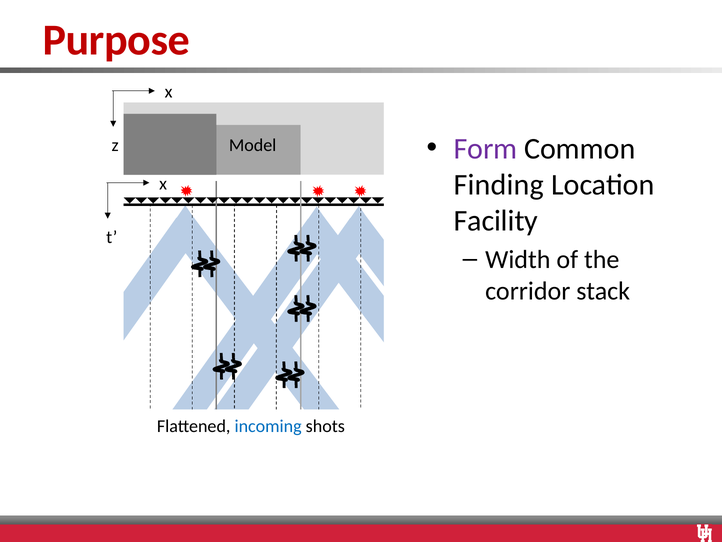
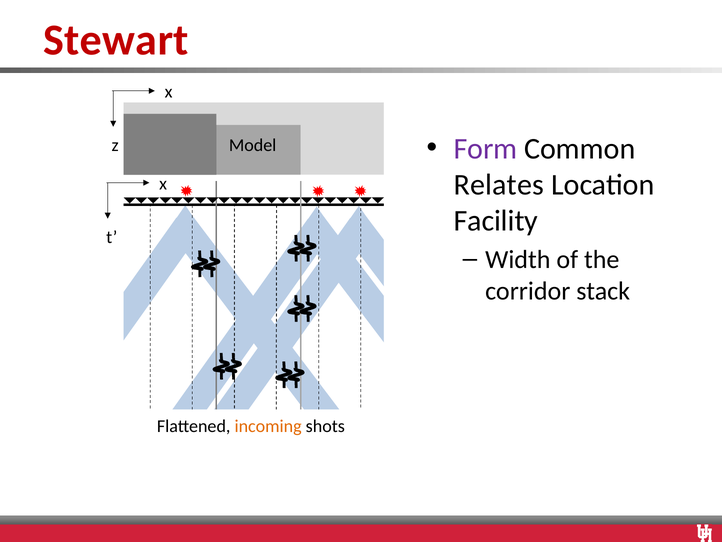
Purpose: Purpose -> Stewart (116, 40)
Finding: Finding -> Relates (499, 185)
incoming colour: blue -> orange (268, 426)
